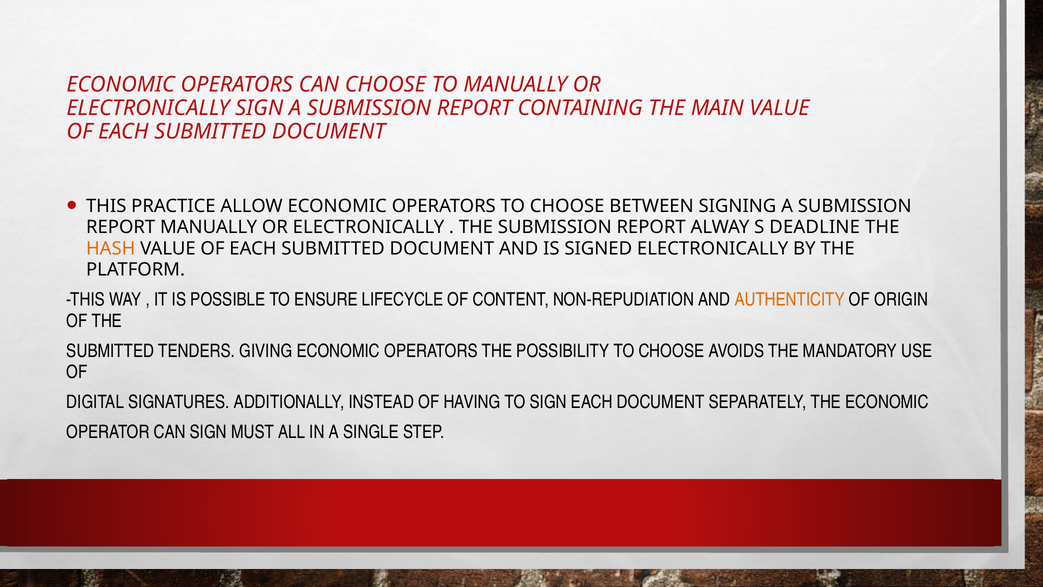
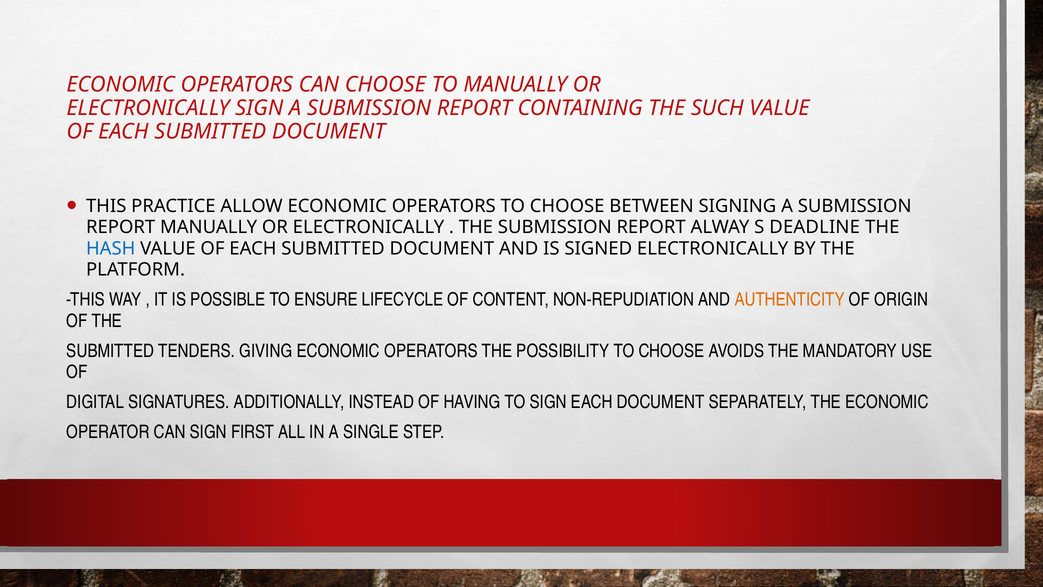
MAIN: MAIN -> SUCH (717, 108)
HASH colour: orange -> blue (111, 248)
MUST: MUST -> FIRST (253, 432)
